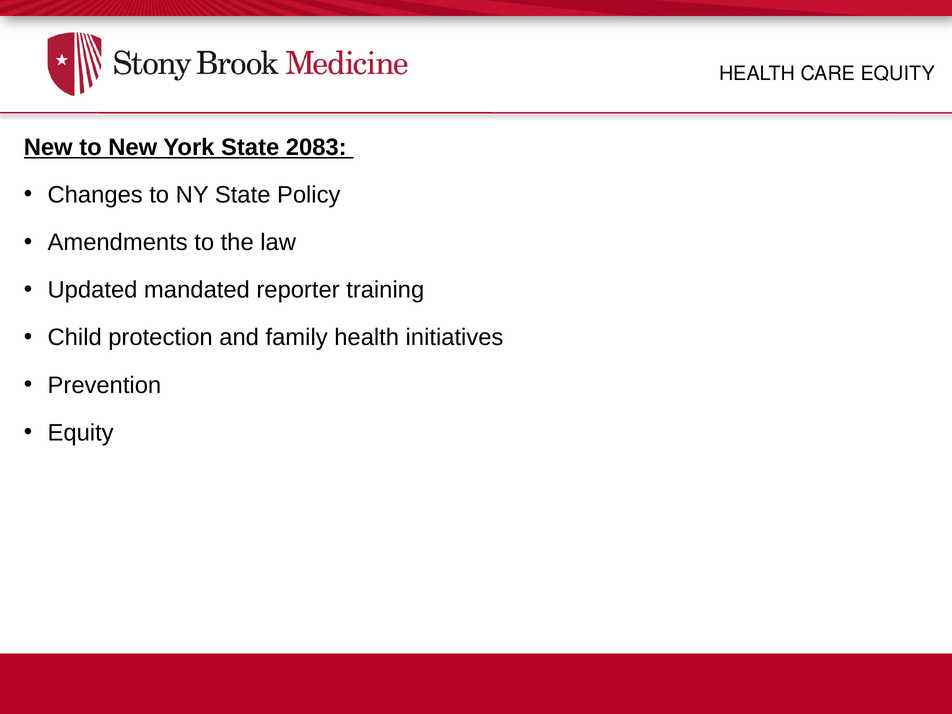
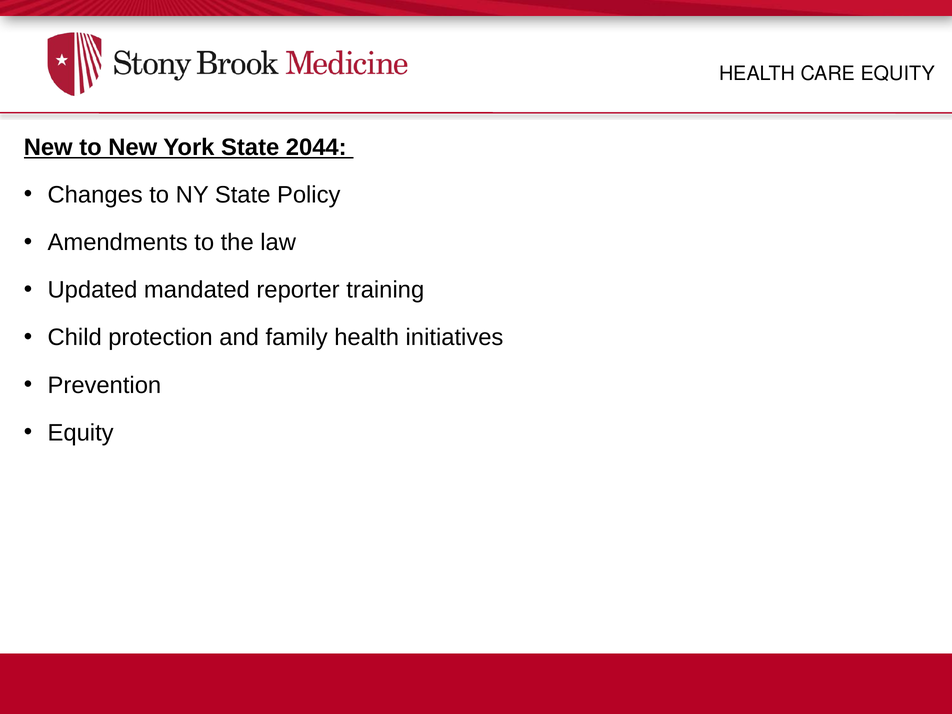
2083: 2083 -> 2044 (316, 147)
